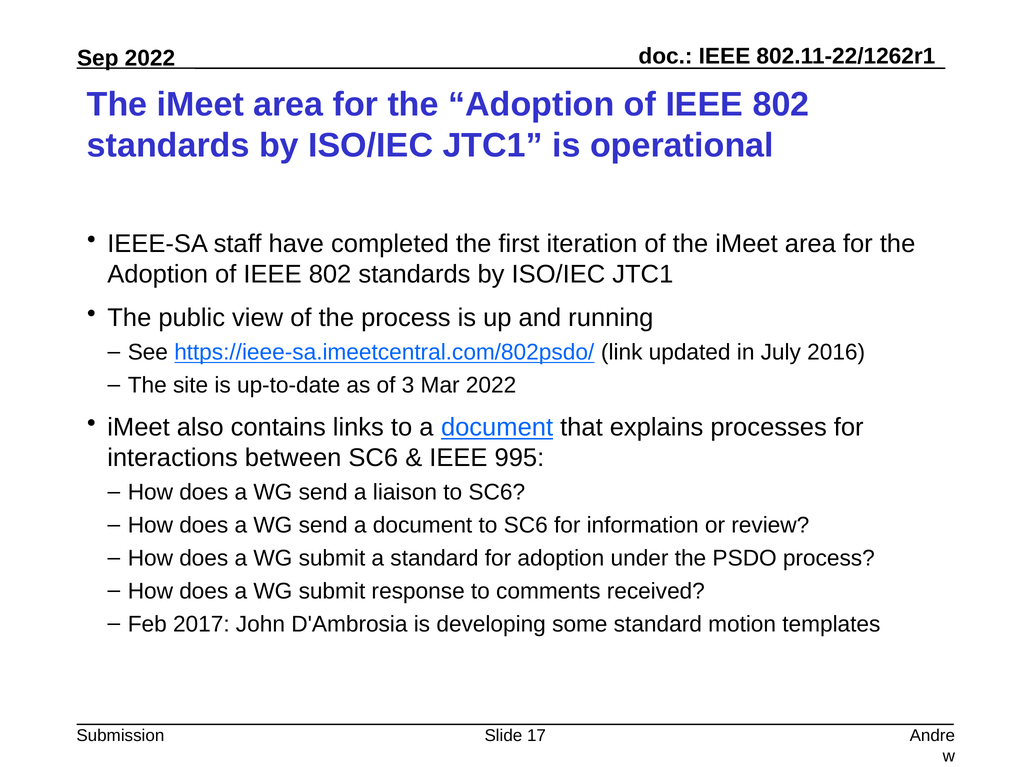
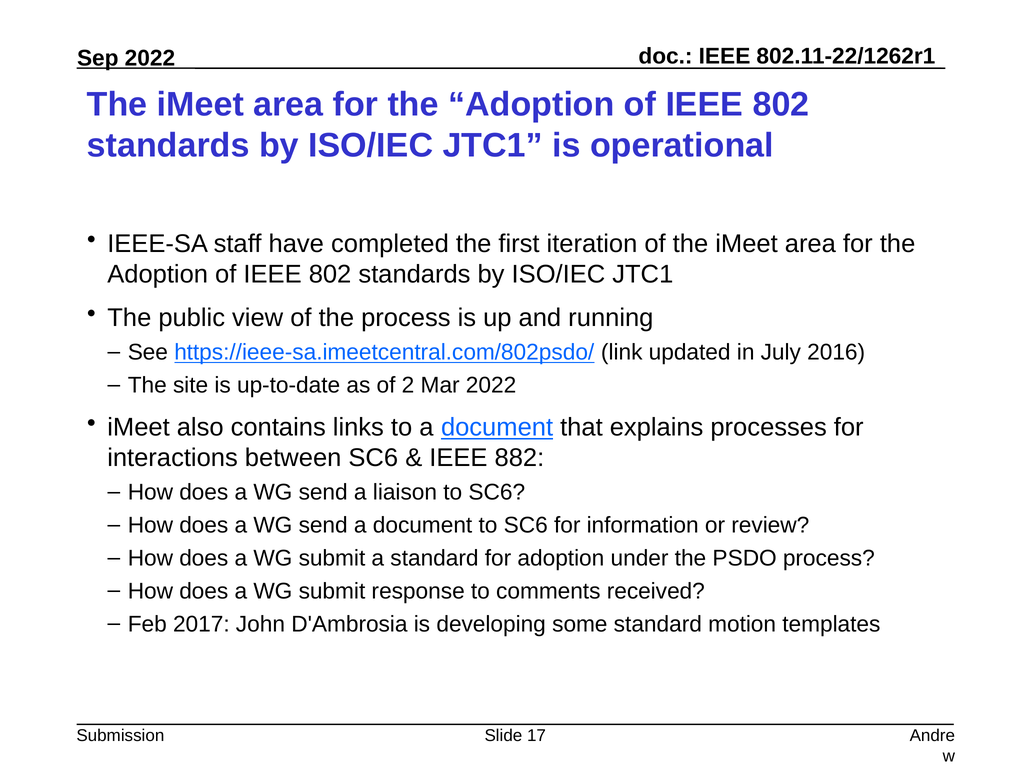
3: 3 -> 2 (408, 385)
995: 995 -> 882 (519, 458)
